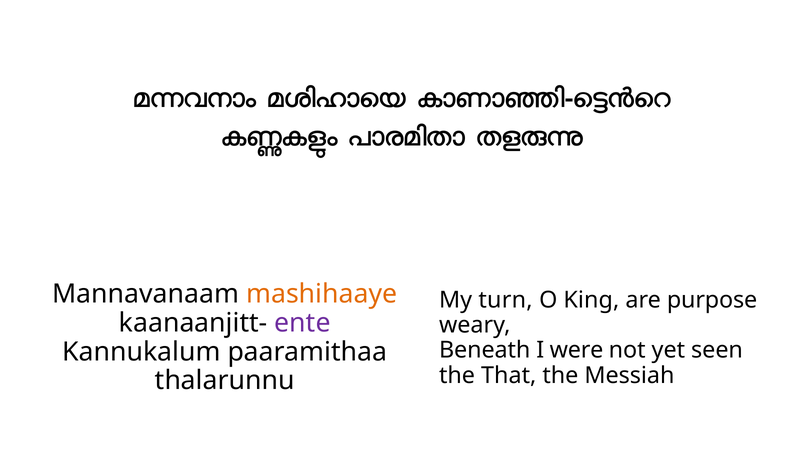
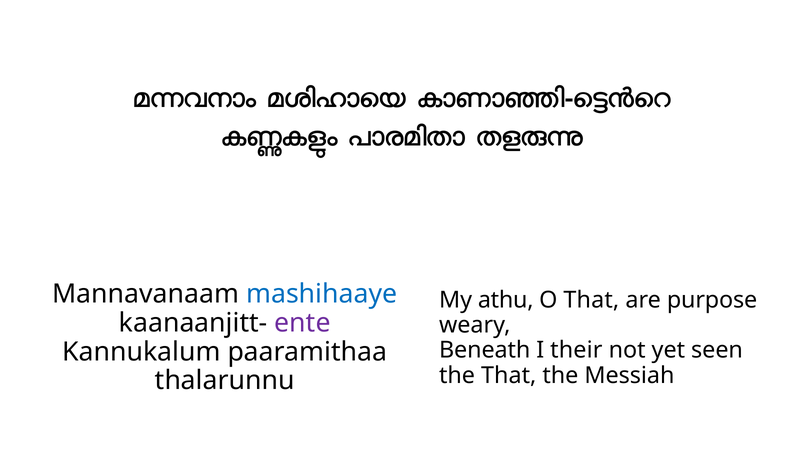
mashihaaye colour: orange -> blue (322, 294)
turn: turn -> athu (506, 300)
O King: King -> That (591, 300)
were: were -> their (576, 350)
